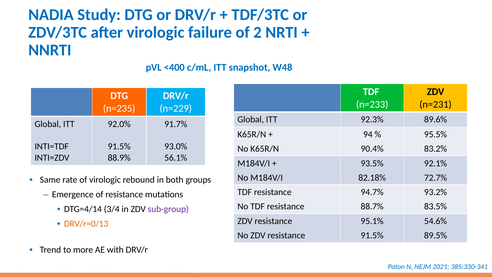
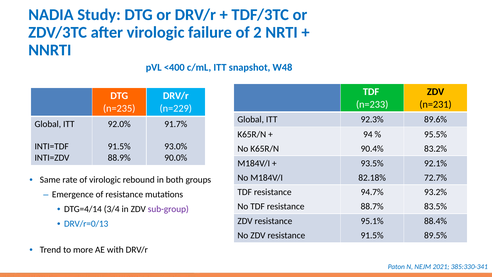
56.1%: 56.1% -> 90.0% (176, 158)
54.6%: 54.6% -> 88.4% (436, 221)
DRV/r=0/13 colour: orange -> blue (86, 224)
